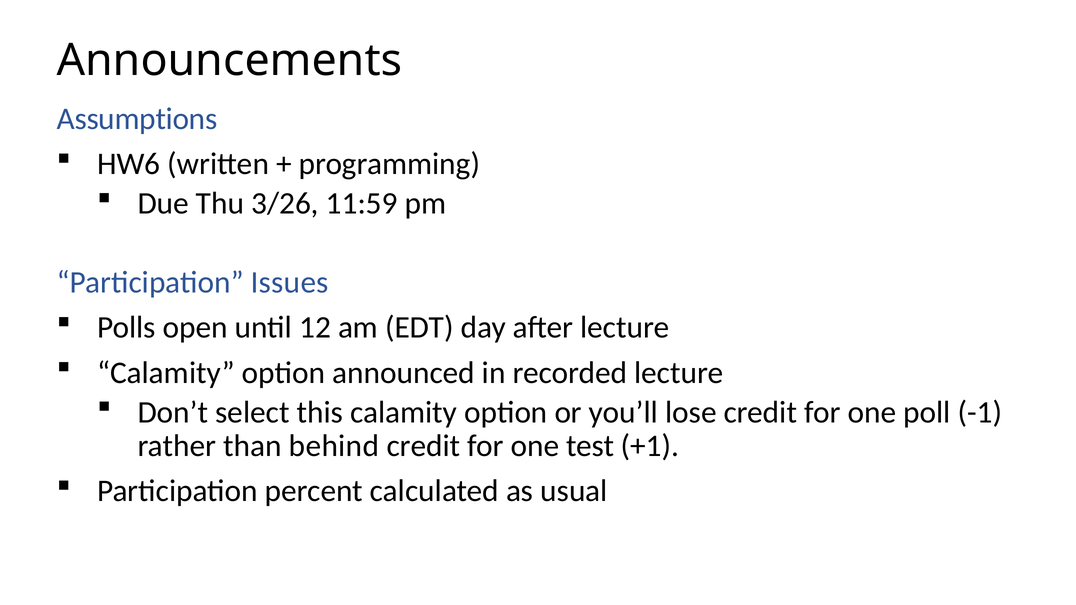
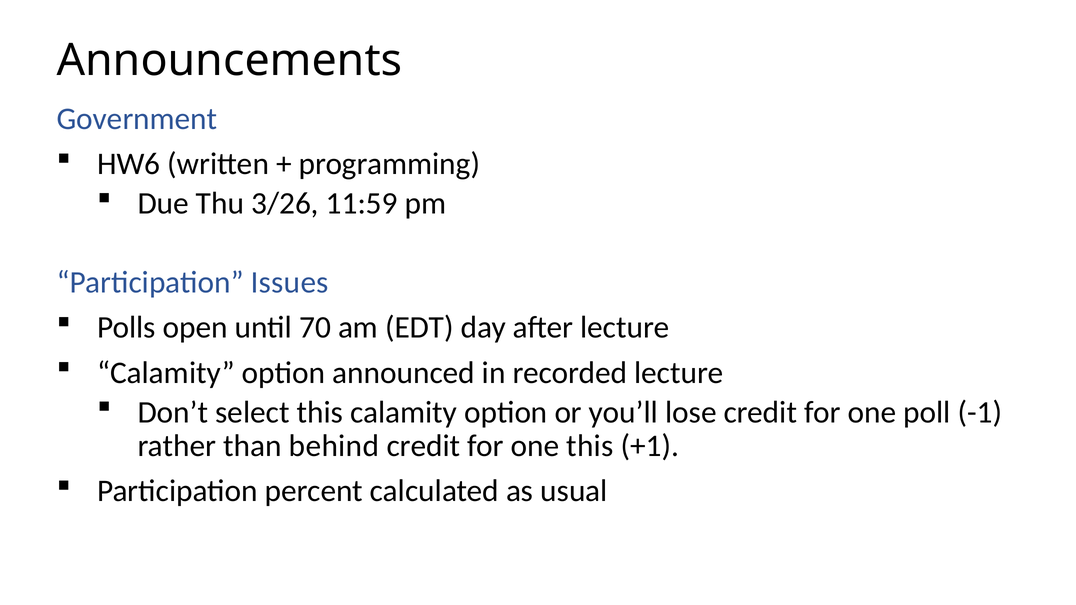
Assumptions: Assumptions -> Government (137, 119)
12: 12 -> 70 (315, 328)
one test: test -> this (590, 446)
